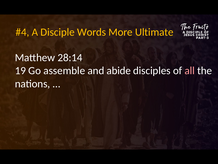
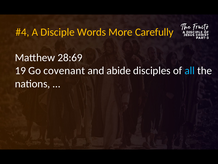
Ultimate: Ultimate -> Carefully (154, 32)
28:14: 28:14 -> 28:69 (70, 57)
assemble: assemble -> covenant (64, 70)
all colour: pink -> light blue (190, 70)
